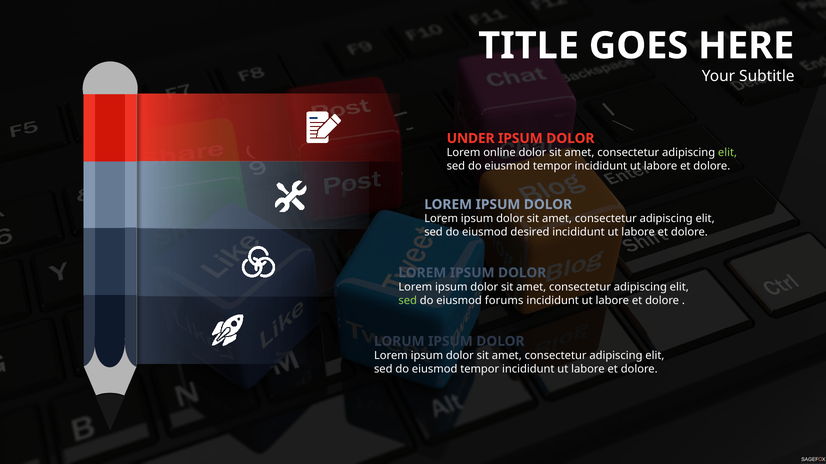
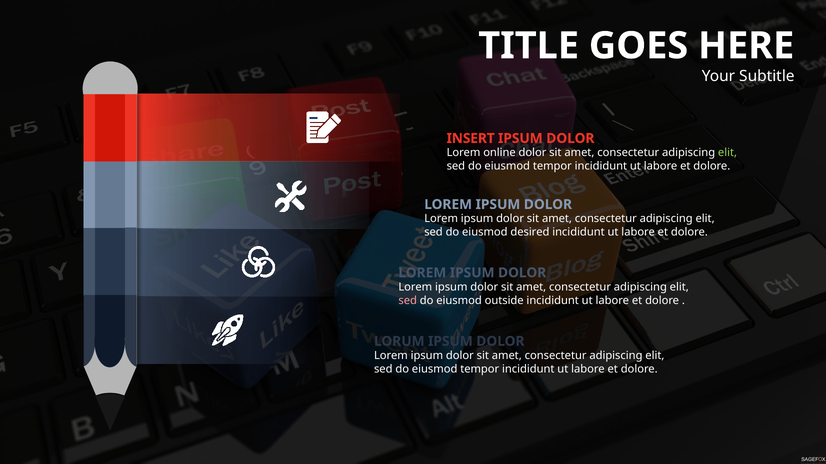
UNDER: UNDER -> INSERT (471, 139)
sed colour: light green -> pink (408, 301)
forums: forums -> outside (504, 301)
